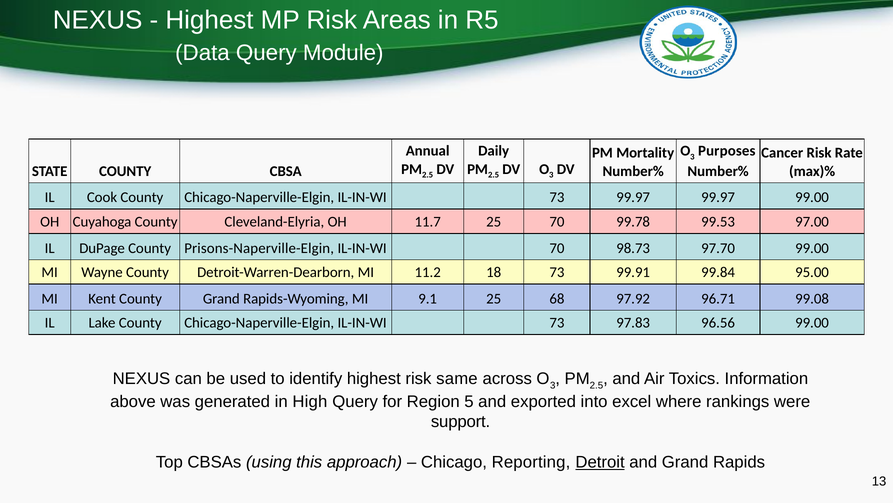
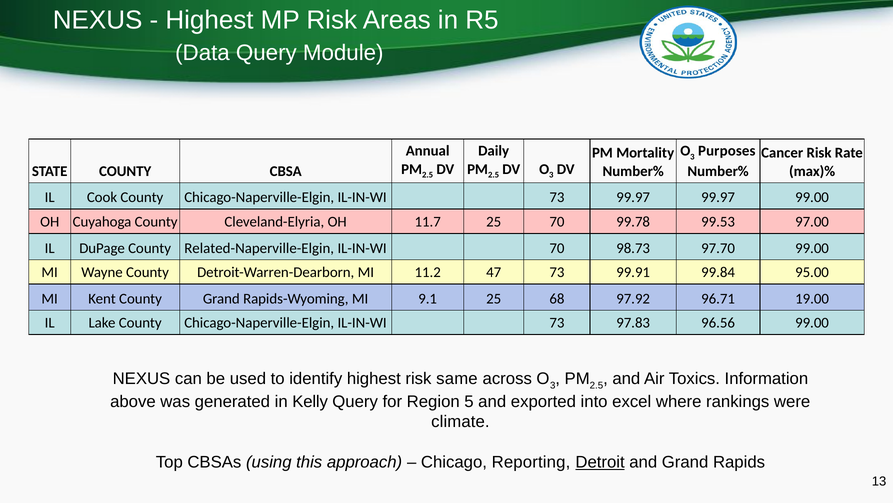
Prisons-Naperville-Elgin: Prisons-Naperville-Elgin -> Related-Naperville-Elgin (259, 248)
18: 18 -> 47 (494, 272)
99.08: 99.08 -> 19.00 (812, 298)
High: High -> Kelly (310, 401)
support: support -> climate (460, 421)
